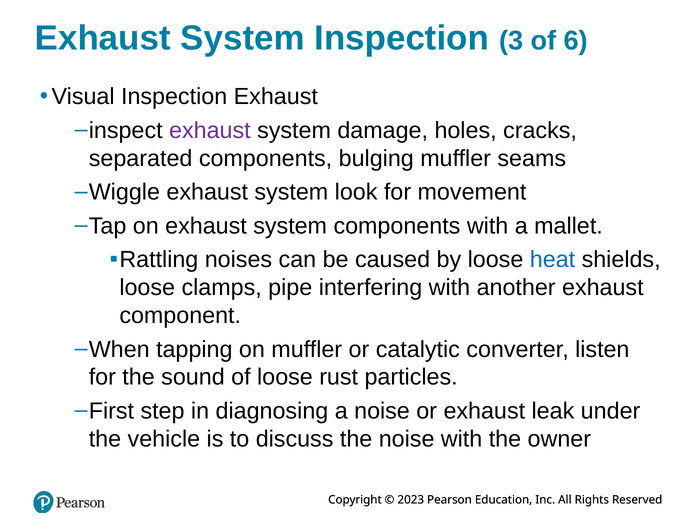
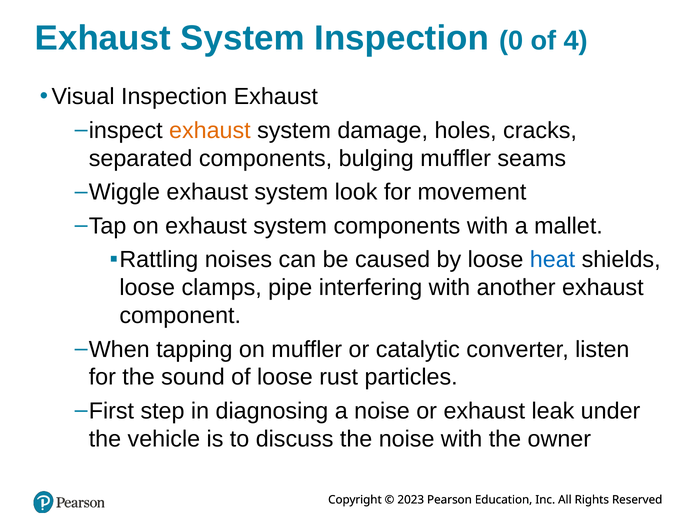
3: 3 -> 0 (511, 41)
6: 6 -> 4 (576, 41)
exhaust colour: purple -> orange (210, 130)
